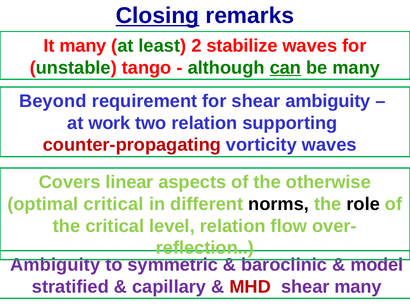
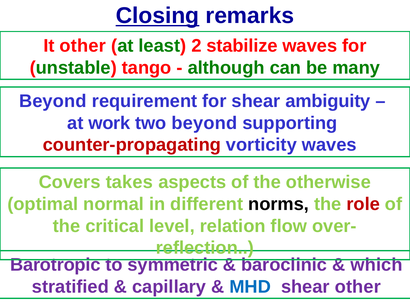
It many: many -> other (83, 46)
can underline: present -> none (285, 68)
two relation: relation -> beyond (204, 123)
linear: linear -> takes (129, 182)
optimal critical: critical -> normal (114, 204)
role colour: black -> red (363, 204)
Ambiguity: Ambiguity -> Barotropic (55, 264)
model: model -> which (377, 264)
MHD colour: red -> blue (250, 286)
shear many: many -> other (358, 286)
